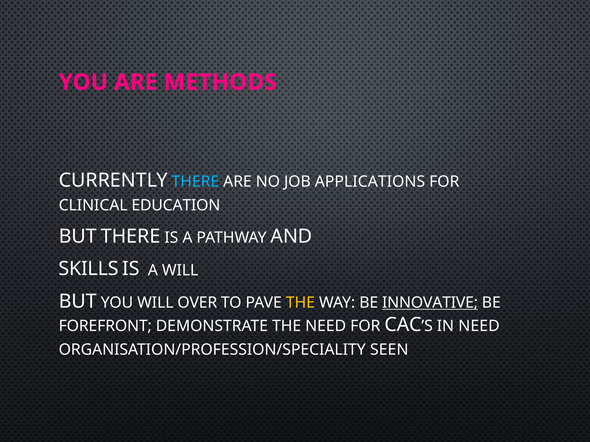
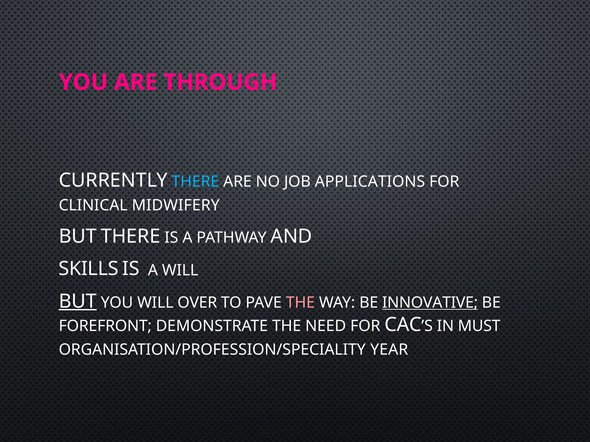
METHODS: METHODS -> THROUGH (220, 82)
EDUCATION: EDUCATION -> MIDWIFERY (176, 206)
BUT underline: none -> present (78, 302)
THE colour: yellow -> pink (300, 303)
IN NEED: NEED -> MUST (479, 326)
SEEN: SEEN -> YEAR (389, 350)
